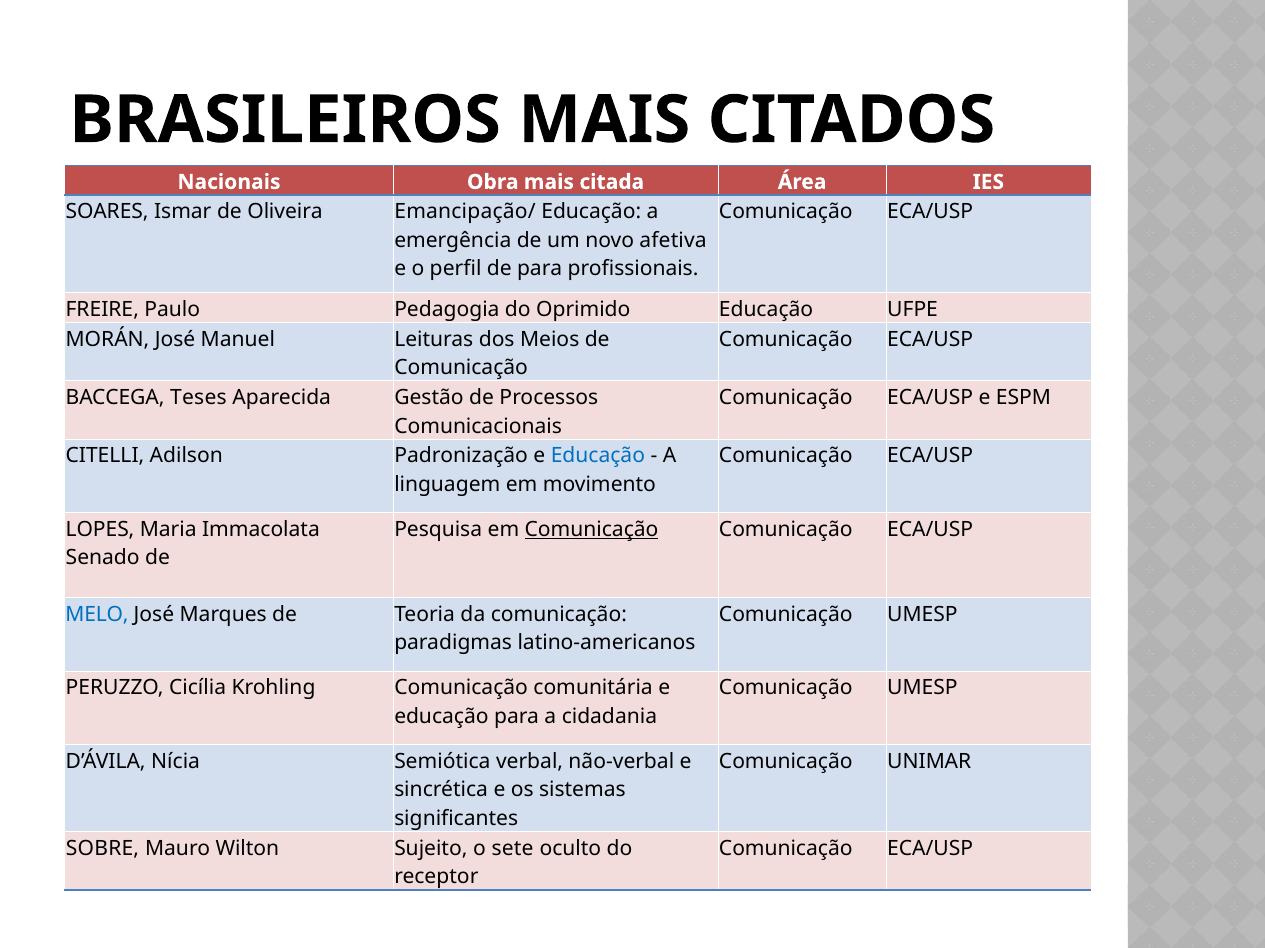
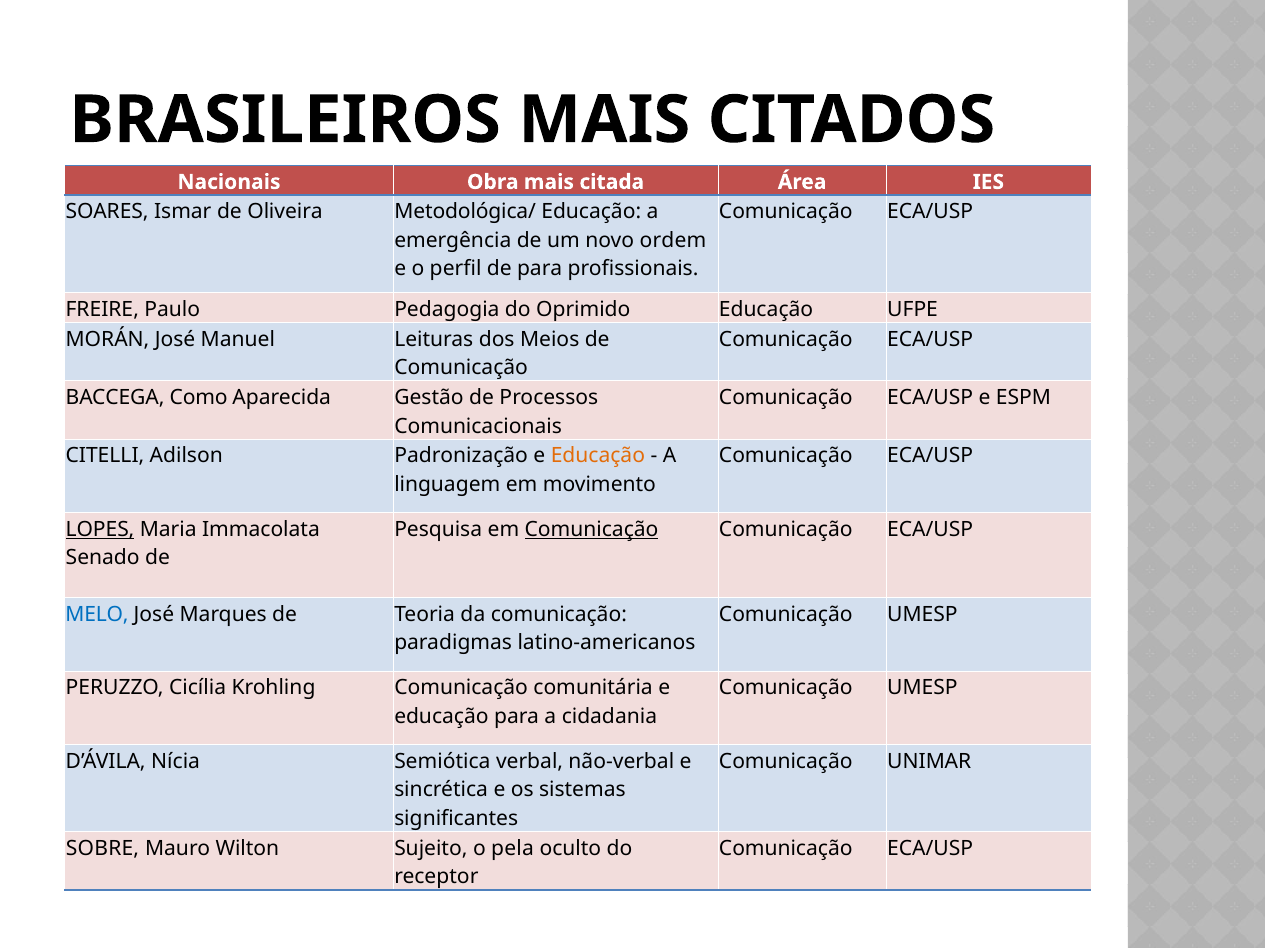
Emancipação/: Emancipação/ -> Metodológica/ (465, 212)
afetiva: afetiva -> ordem (673, 241)
Teses: Teses -> Como (199, 398)
Educação colour: blue -> orange (598, 456)
LOPES underline: none -> present (100, 530)
sete: sete -> pela (513, 849)
